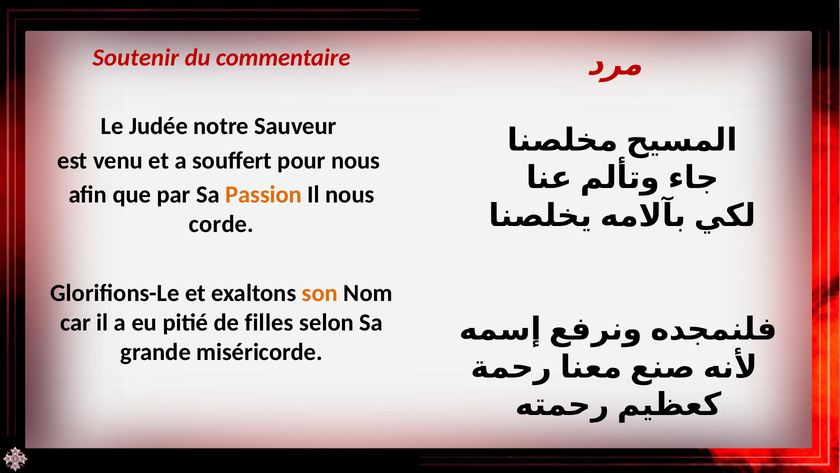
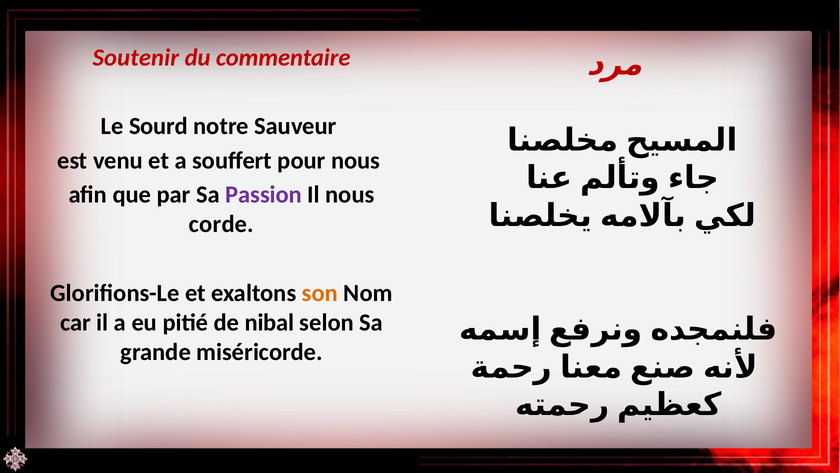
Judée: Judée -> Sourd (159, 126)
Passion colour: orange -> purple (264, 195)
filles: filles -> nibal (269, 322)
